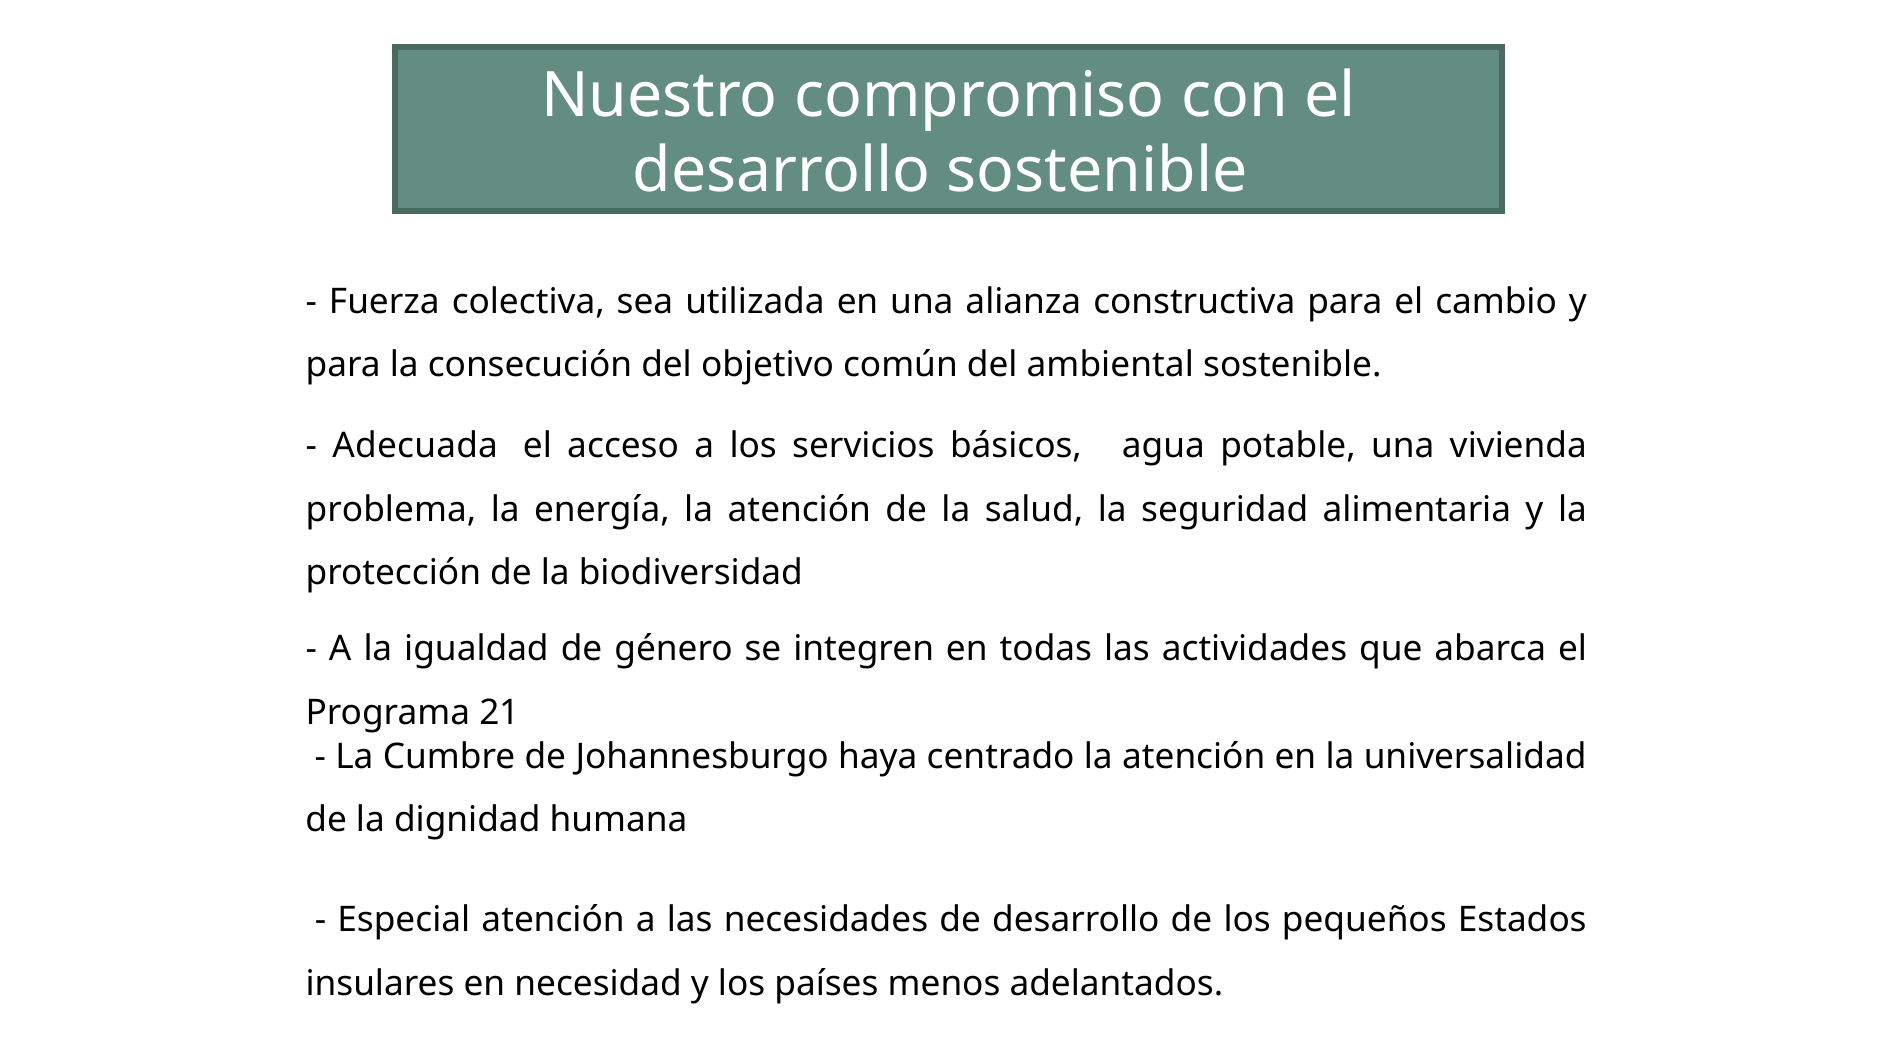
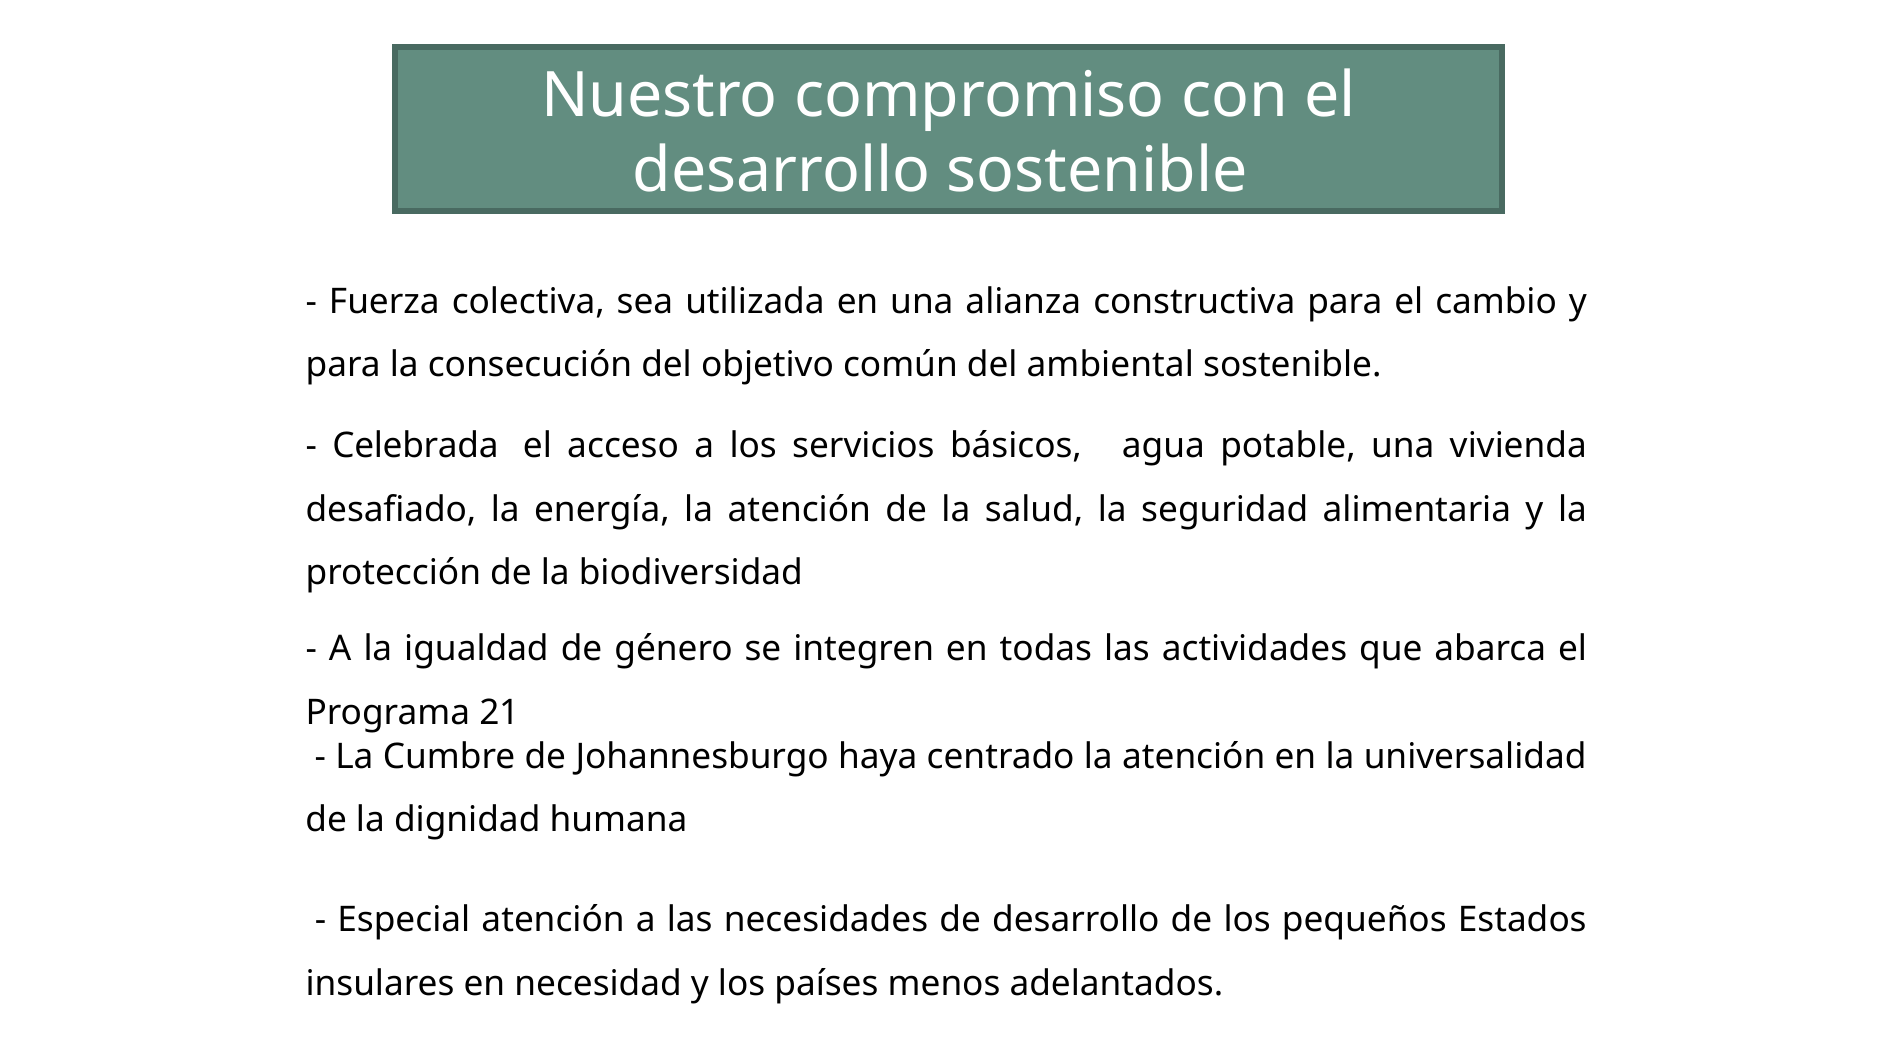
Adecuada: Adecuada -> Celebrada (415, 446)
problema: problema -> desafiado (391, 510)
